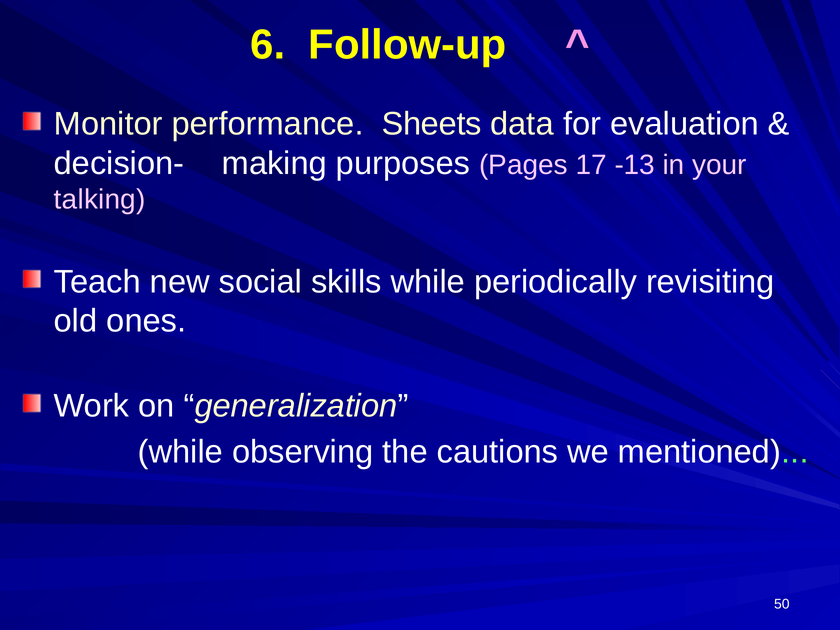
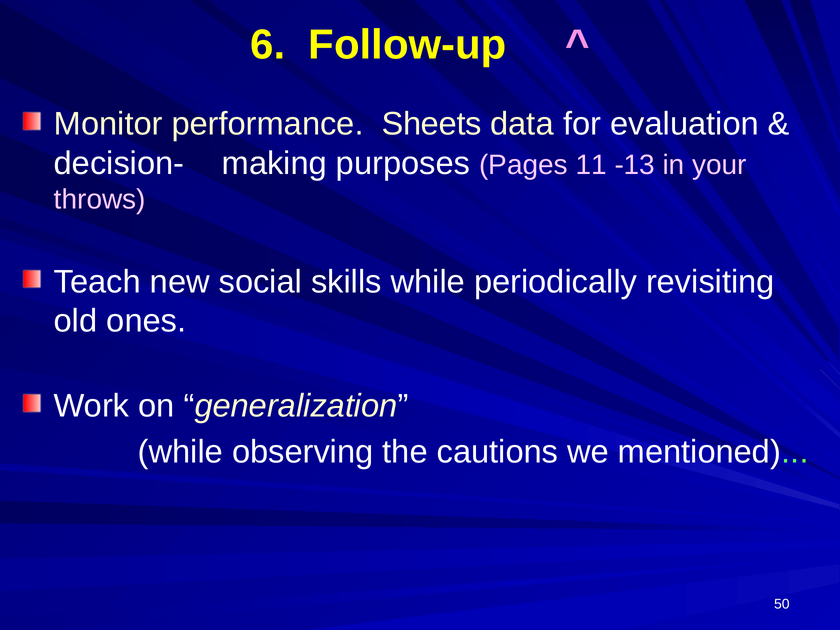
17: 17 -> 11 (591, 165)
talking: talking -> throws (100, 199)
